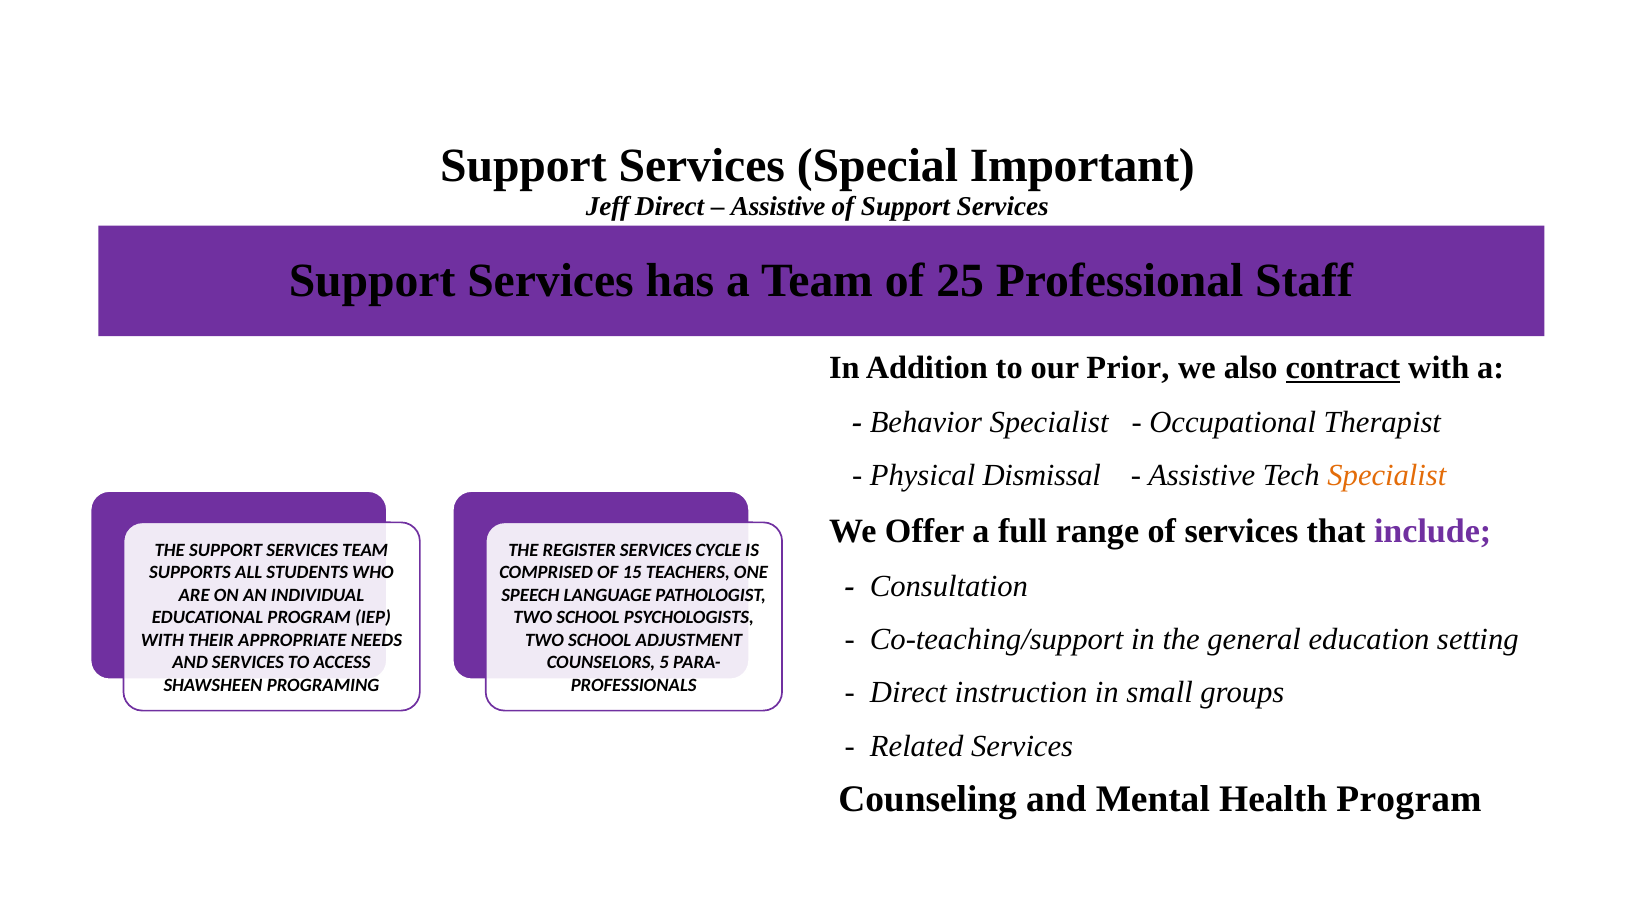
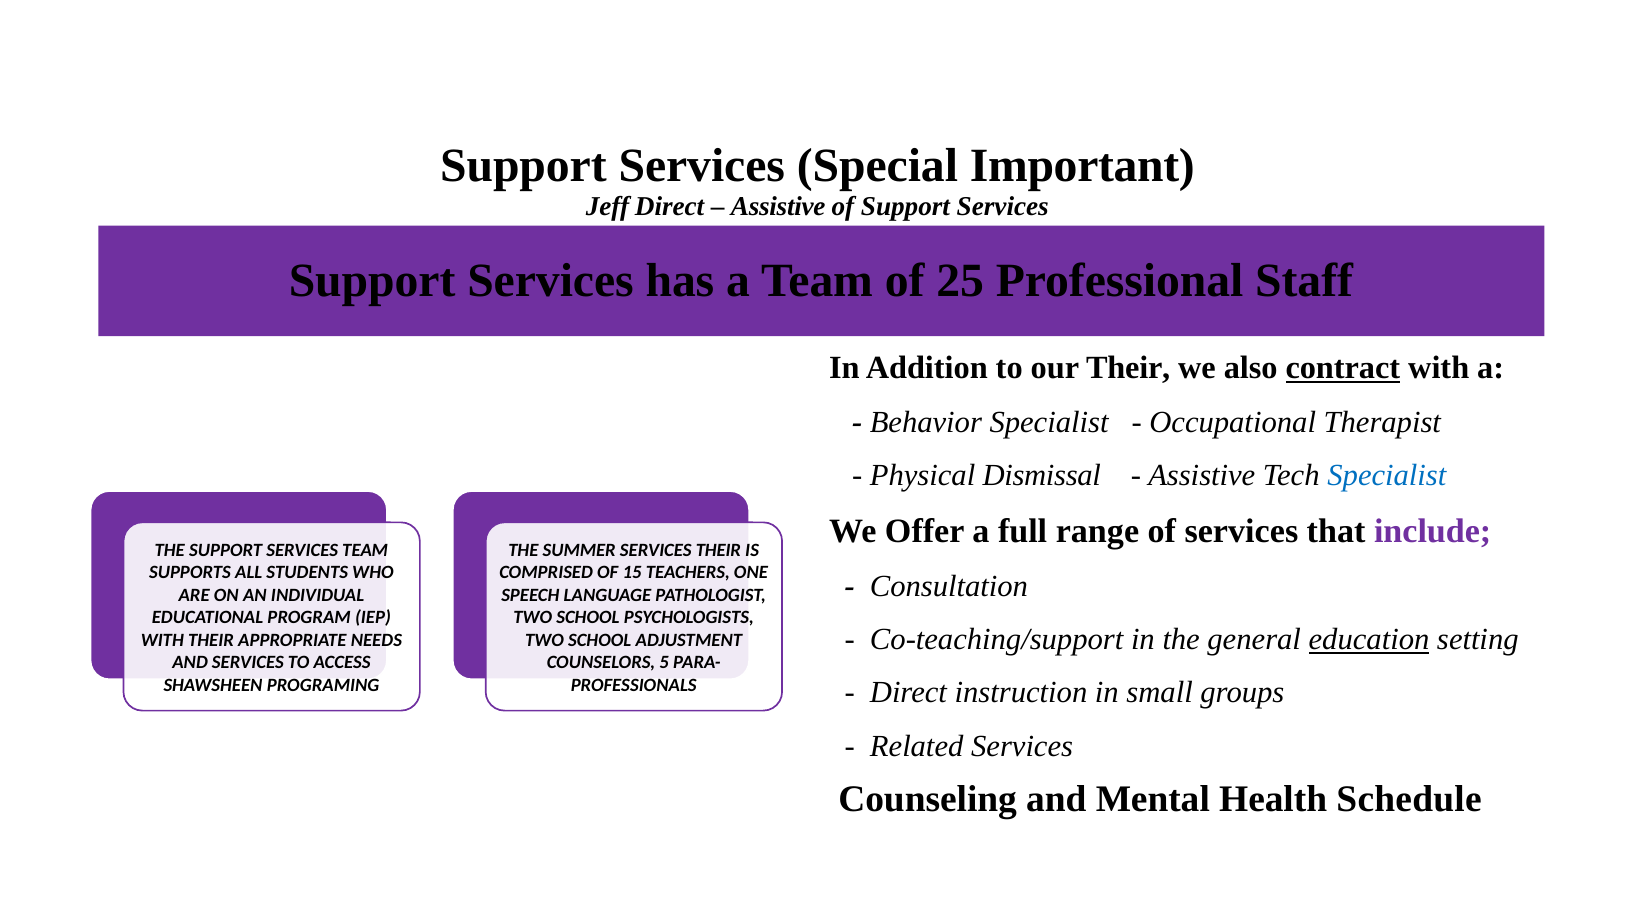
our Prior: Prior -> Their (1128, 368)
Specialist colour: orange -> blue (1387, 475)
REGISTER: REGISTER -> SUMMER (579, 550)
SERVICES CYCLE: CYCLE -> THEIR (718, 550)
education underline: none -> present (1369, 639)
Health Program: Program -> Schedule (1409, 799)
